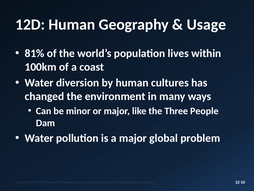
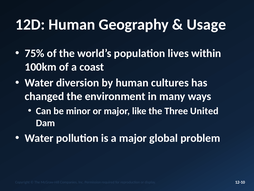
81%: 81% -> 75% (35, 53)
People: People -> United (204, 111)
